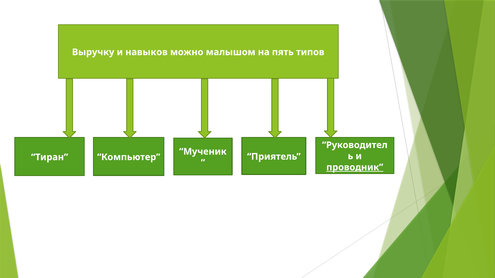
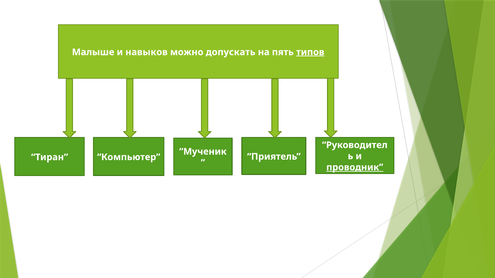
Выручку: Выручку -> Малыше (93, 52)
малышом: малышом -> допускать (231, 52)
типов underline: none -> present (310, 52)
